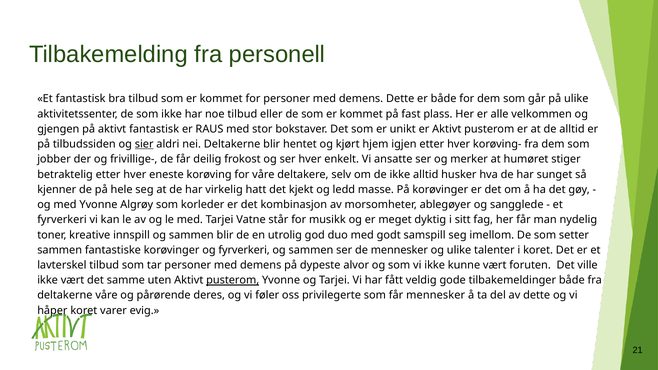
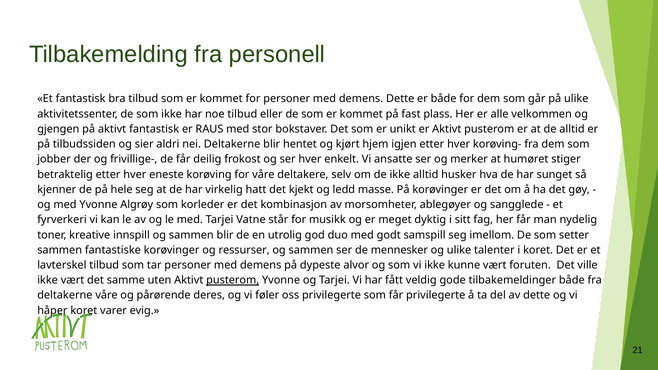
sier underline: present -> none (144, 144)
og fyrverkeri: fyrverkeri -> ressurser (244, 250)
får mennesker: mennesker -> privilegerte (436, 295)
